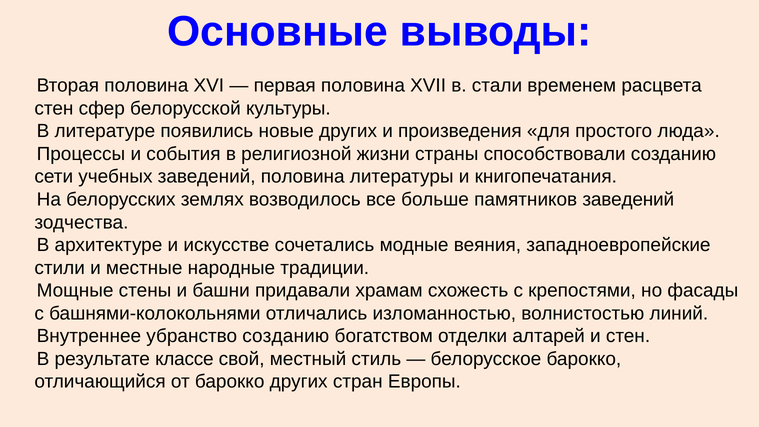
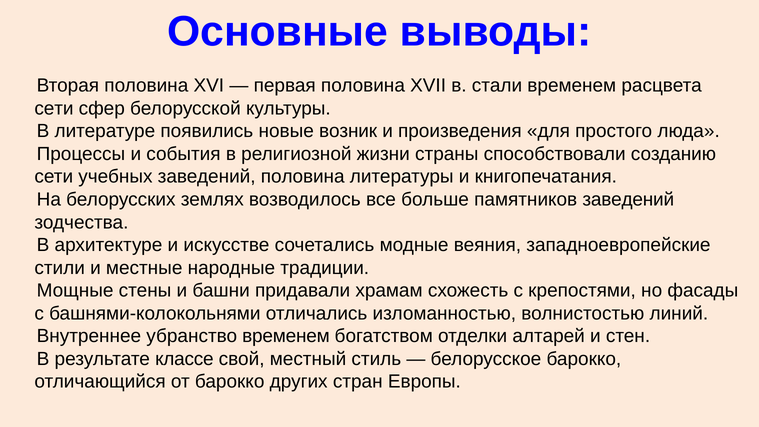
стен: стен -> сети (54, 108)
новые других: других -> возник (348, 131)
убранство созданию: созданию -> временем (286, 336)
